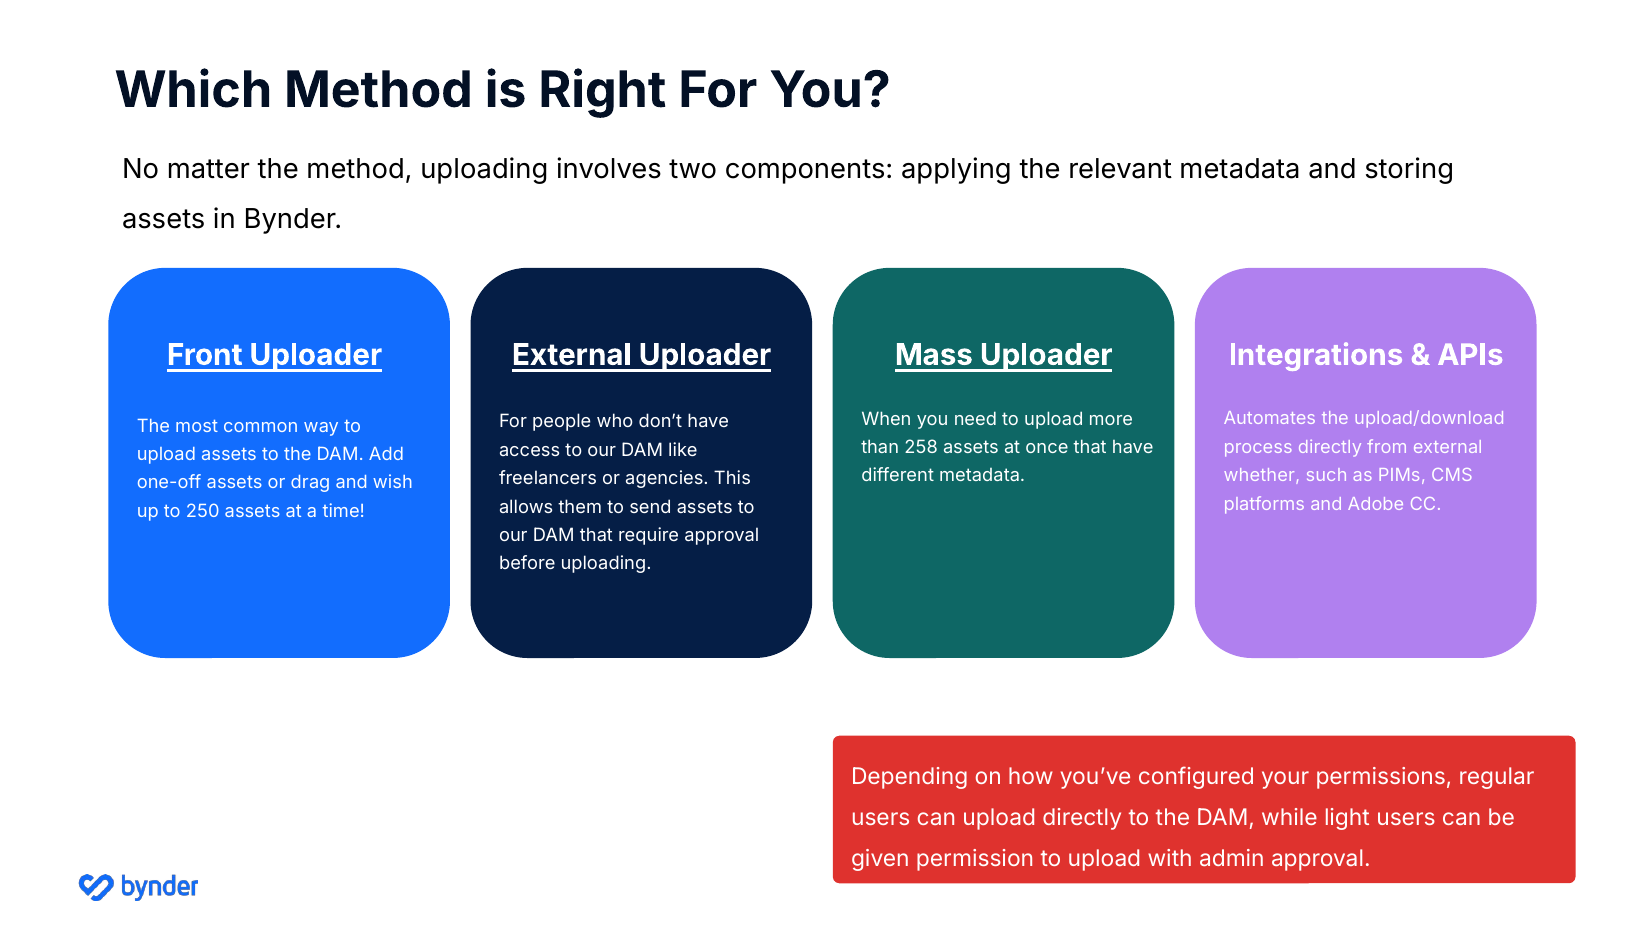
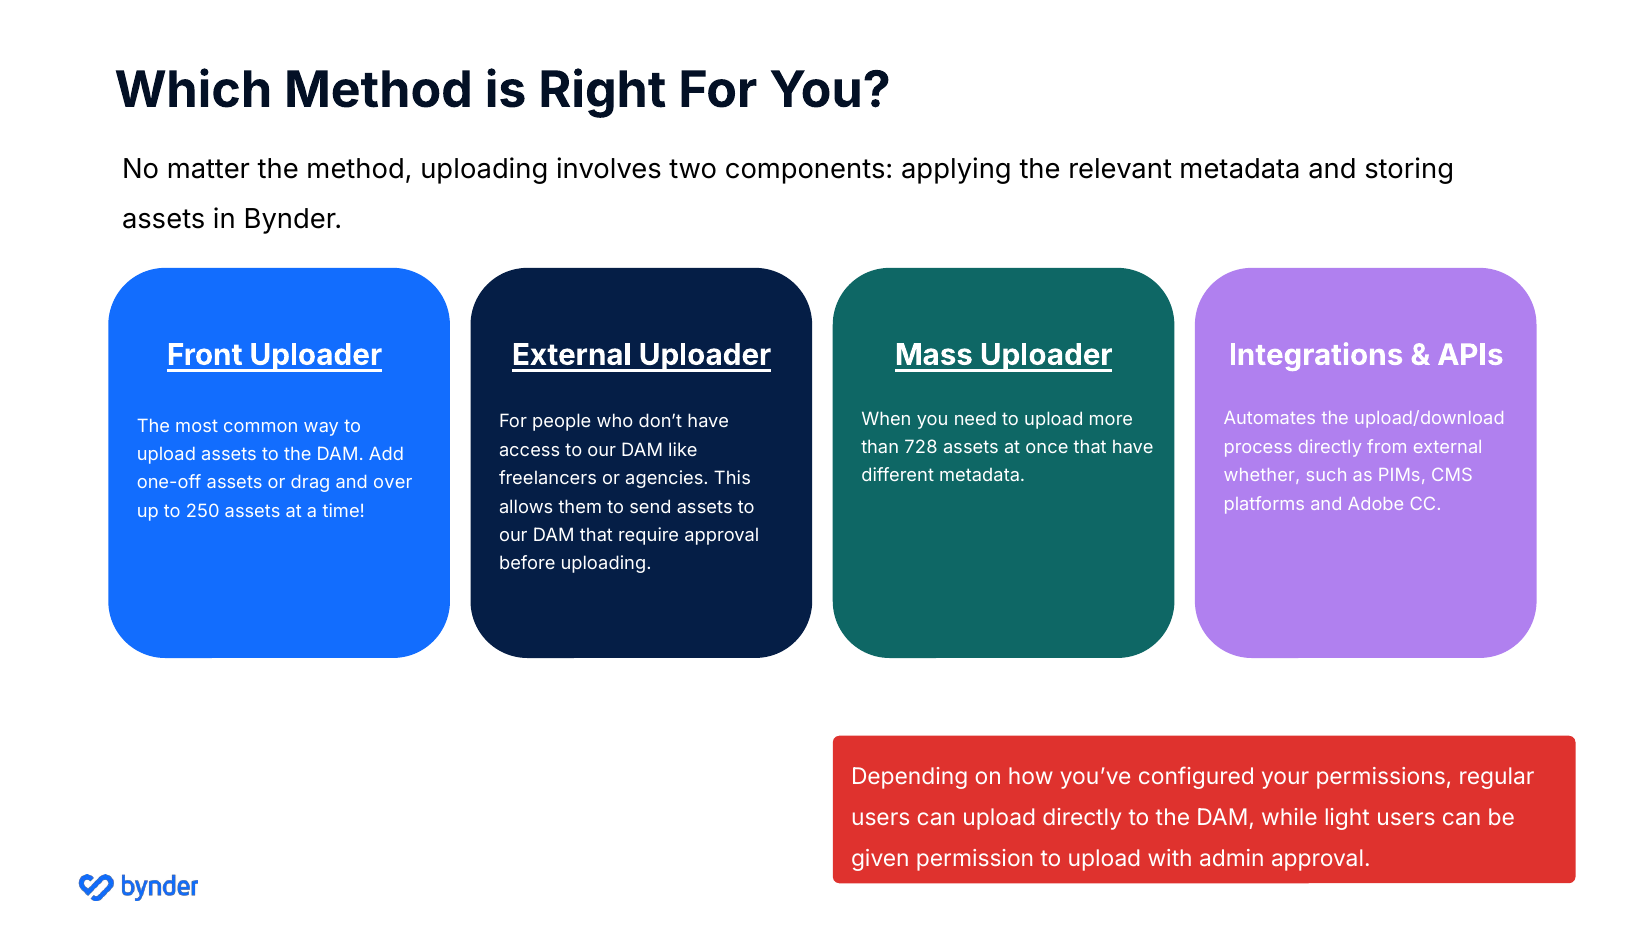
258: 258 -> 728 (921, 447)
wish: wish -> over (393, 483)
